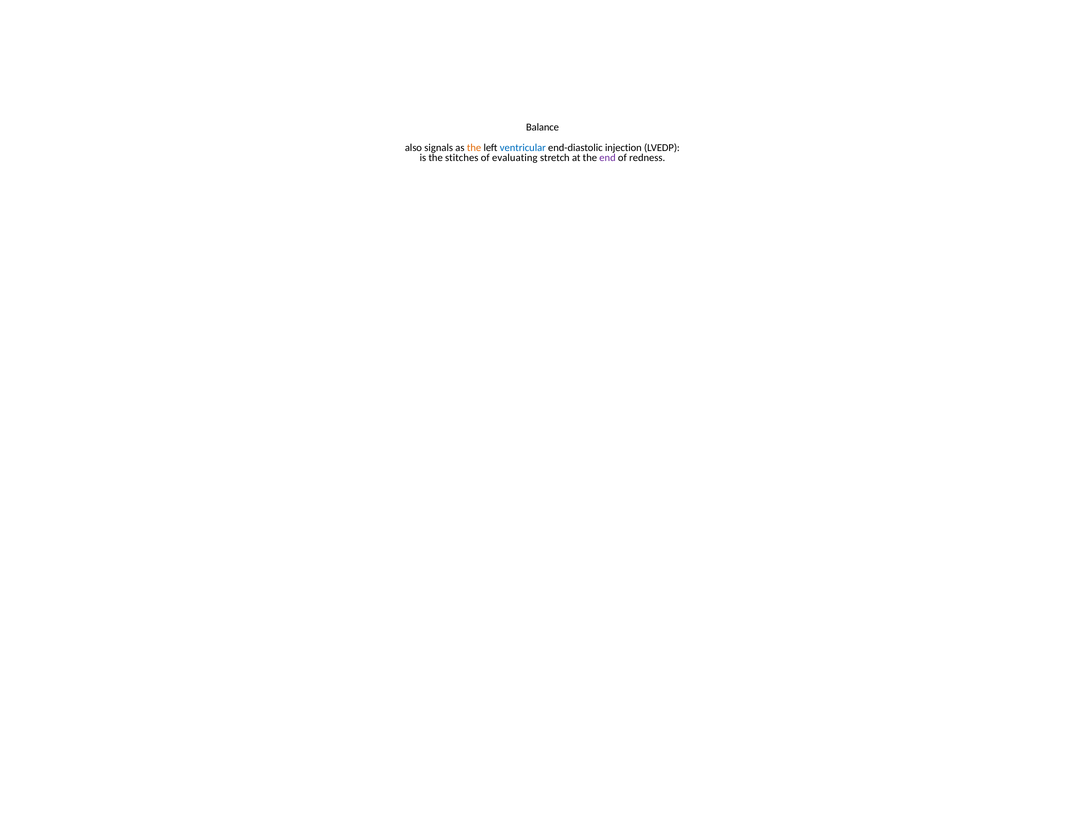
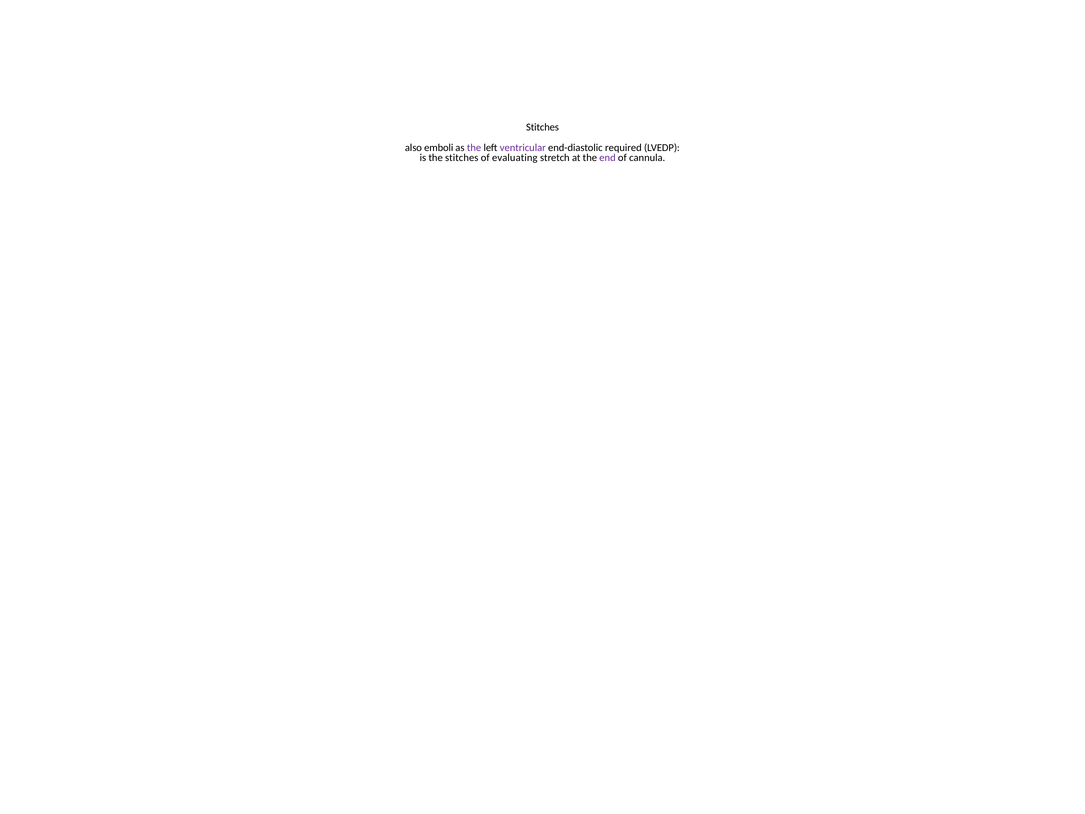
Balance: Balance -> Stitches (543, 127)
signals: signals -> emboli (439, 148)
the colour: orange -> purple (474, 148)
ventricular colour: blue -> purple (523, 148)
injection: injection -> required (623, 148)
redness: redness -> cannula (647, 158)
